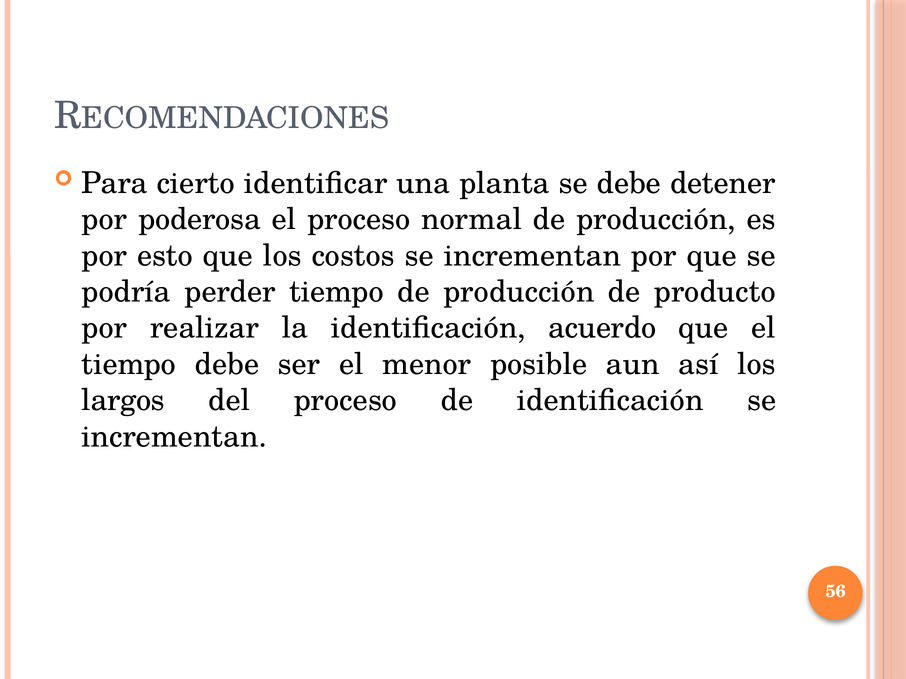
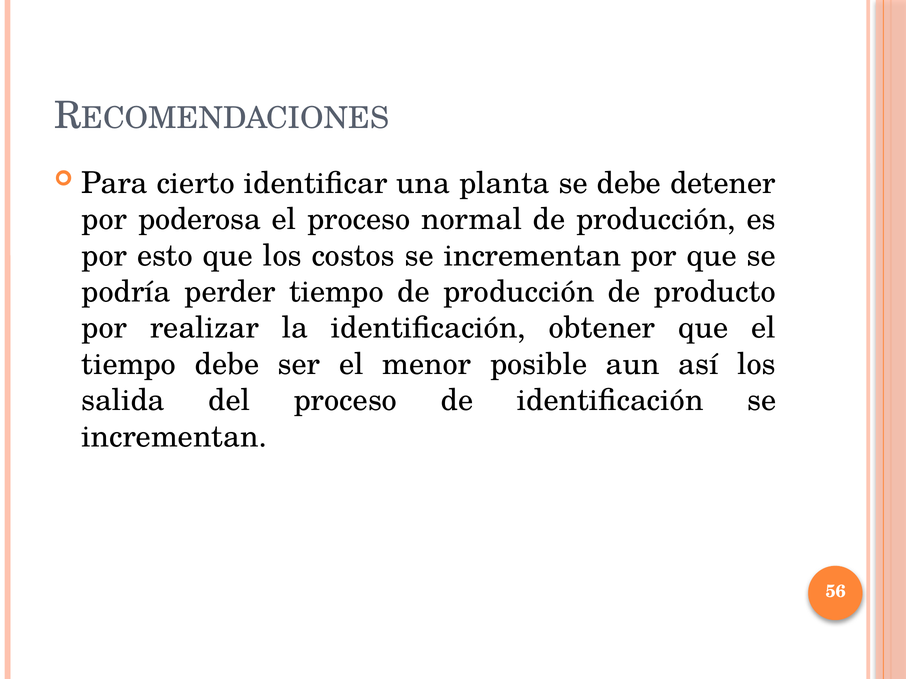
acuerdo: acuerdo -> obtener (602, 328)
largos: largos -> salida (123, 401)
